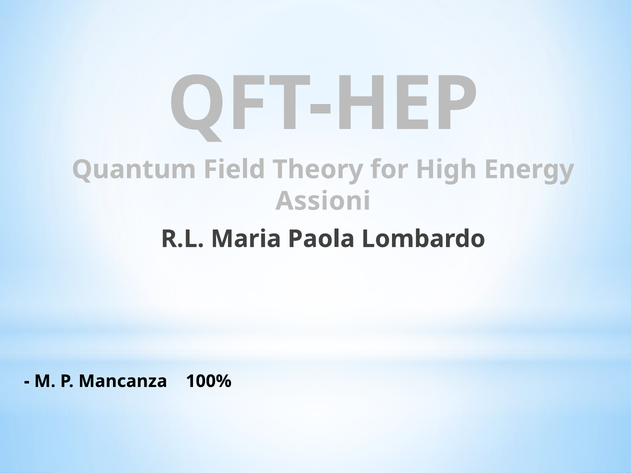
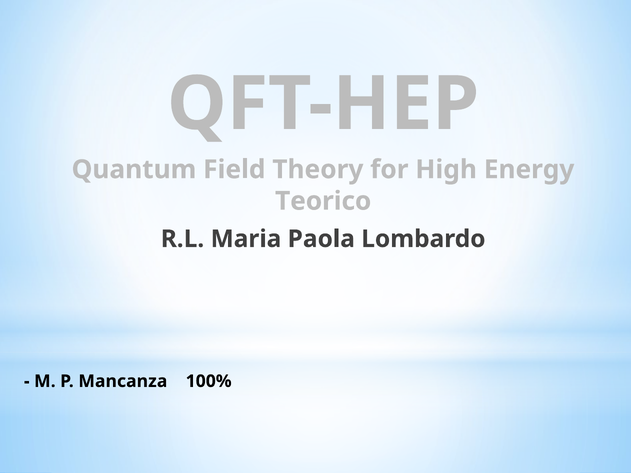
Assioni: Assioni -> Teorico (323, 201)
